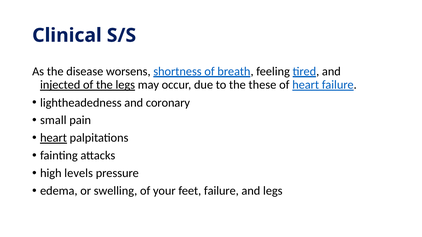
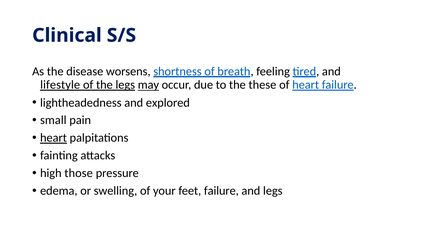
injected: injected -> lifestyle (60, 85)
may underline: none -> present (148, 85)
coronary: coronary -> explored (168, 103)
levels: levels -> those (79, 173)
